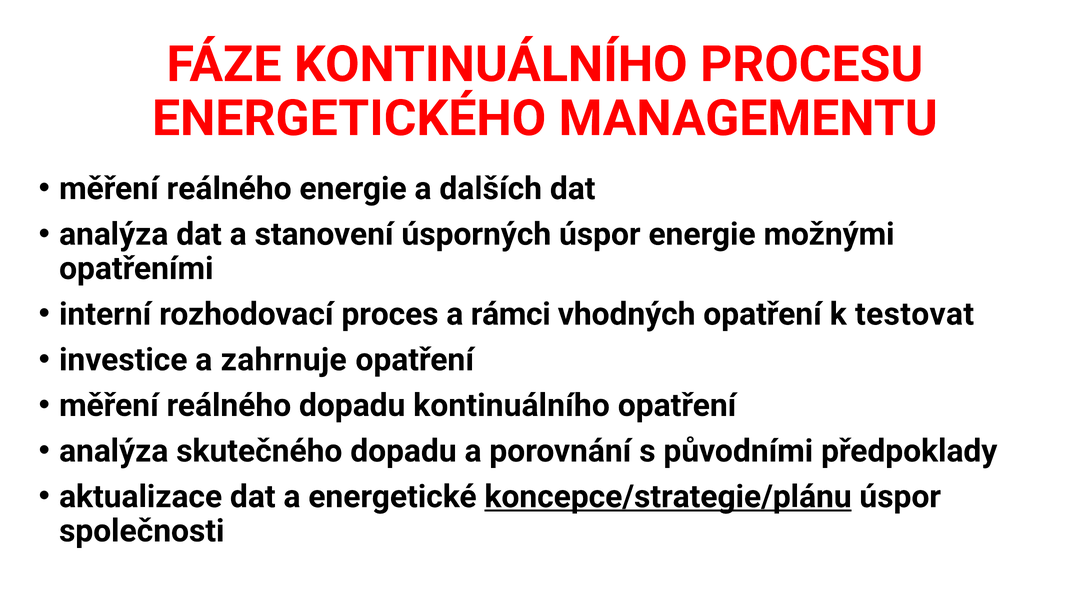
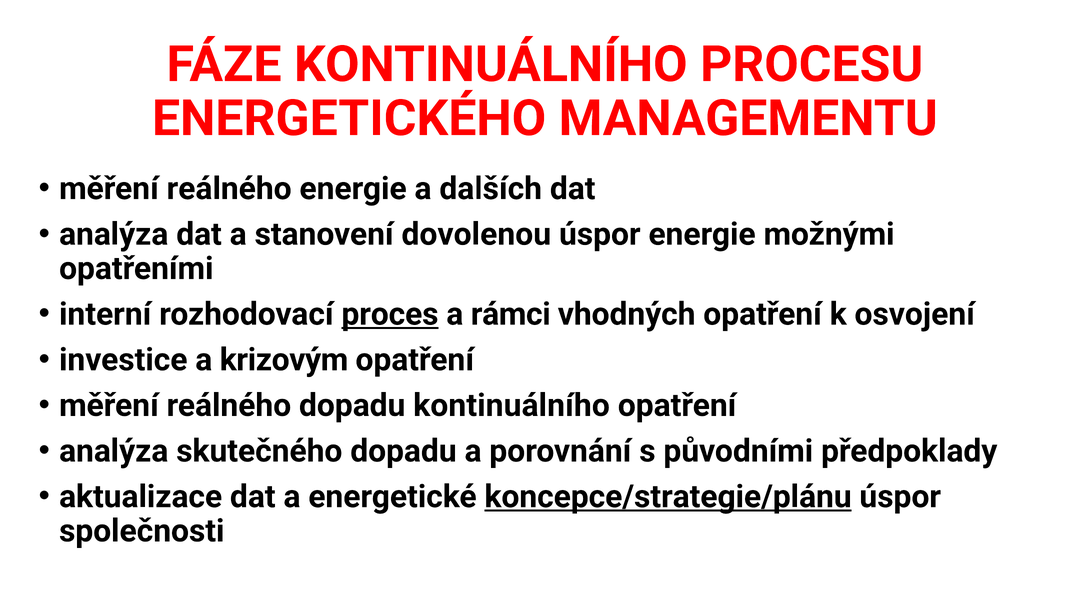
úsporných: úsporných -> dovolenou (476, 234)
proces underline: none -> present (390, 314)
testovat: testovat -> osvojení (915, 314)
zahrnuje: zahrnuje -> krizovým (284, 360)
